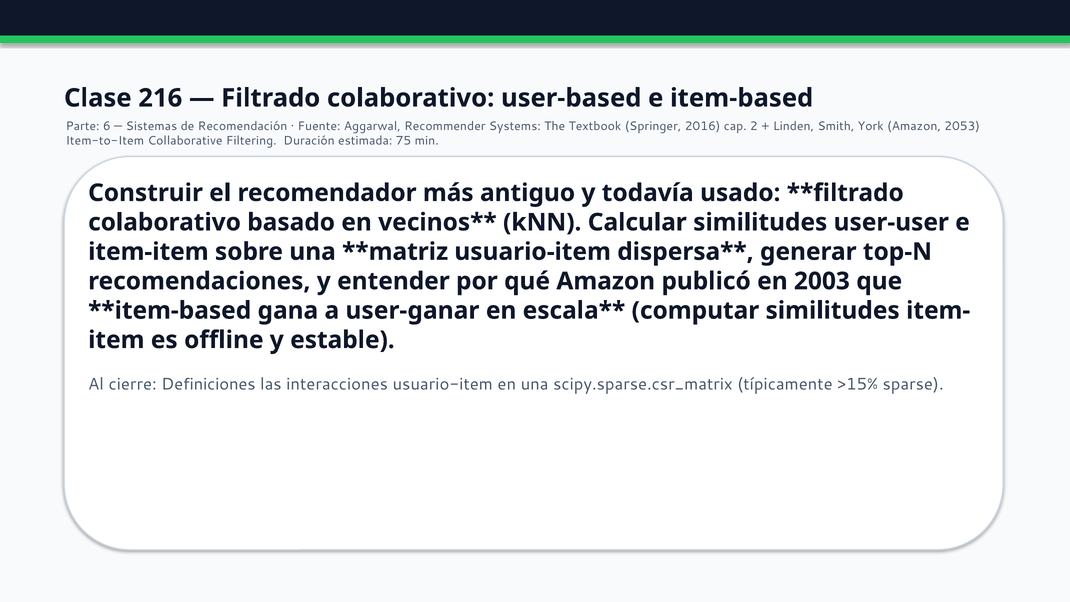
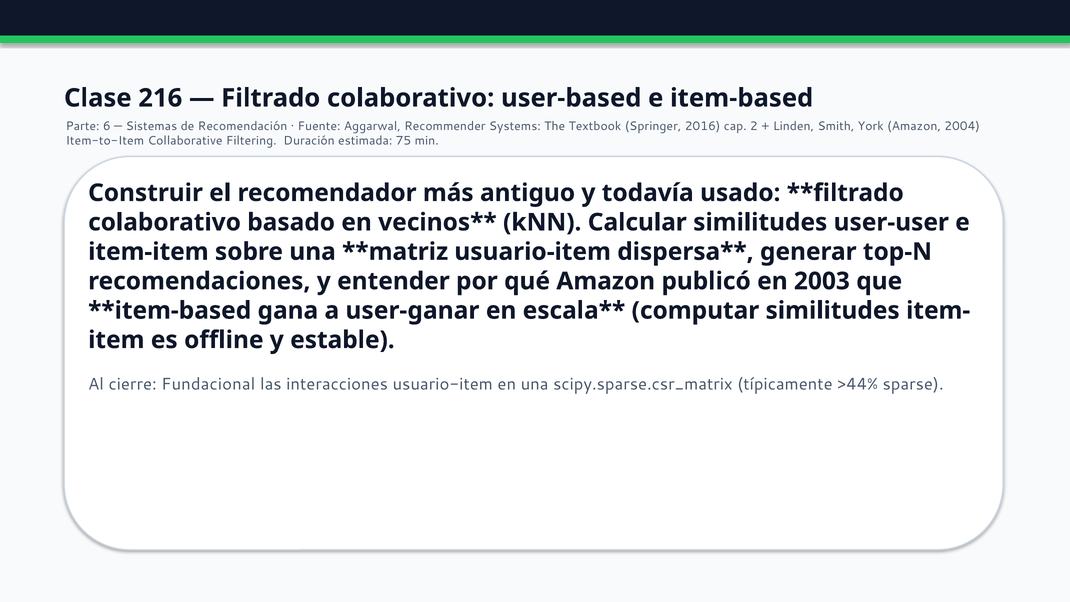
2053: 2053 -> 2004 (962, 126)
Definiciones: Definiciones -> Fundacional (208, 384)
>15%: >15% -> >44% (858, 384)
